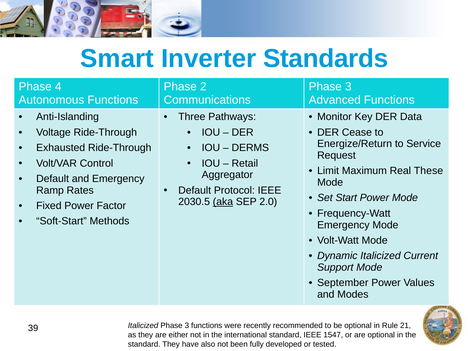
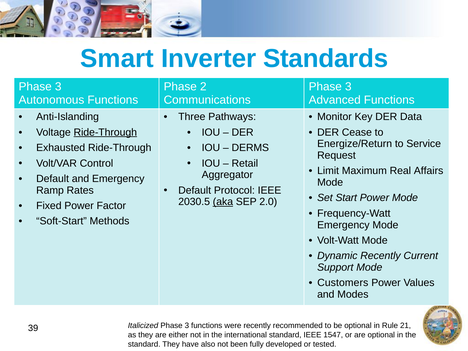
4: 4 -> 3 (58, 87)
Ride-Through underline: none -> present (105, 132)
These: These -> Affairs (429, 171)
Dynamic Italicized: Italicized -> Recently (381, 256)
September: September -> Customers (343, 283)
